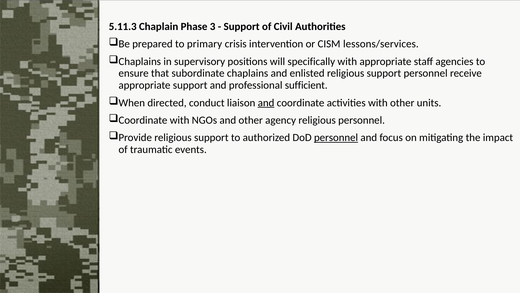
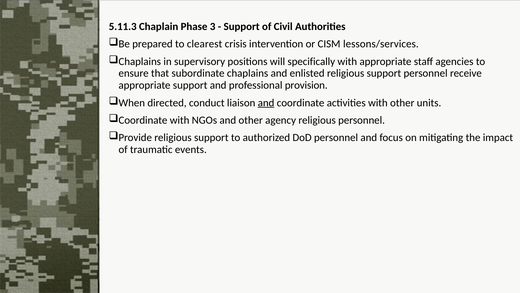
primary: primary -> clearest (205, 44)
sufficient: sufficient -> provision (306, 85)
personnel underline: present -> none (336, 137)
